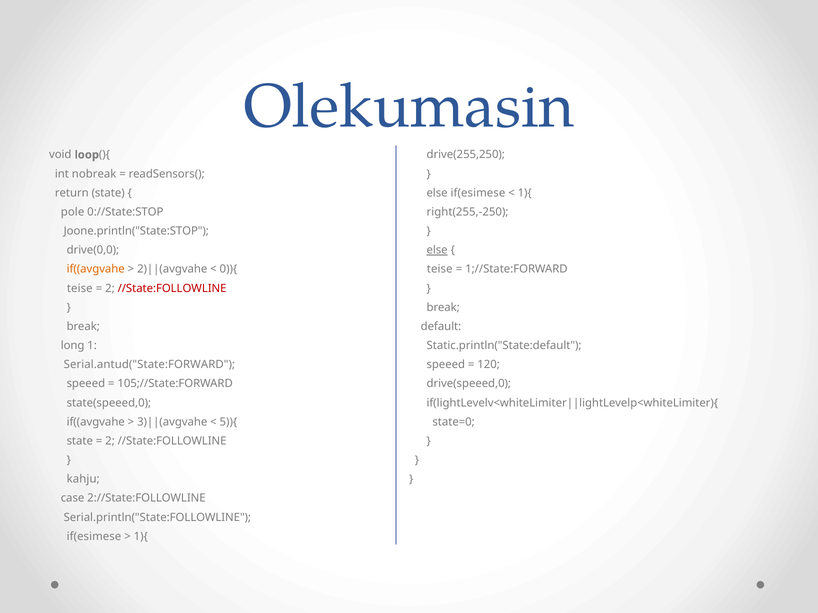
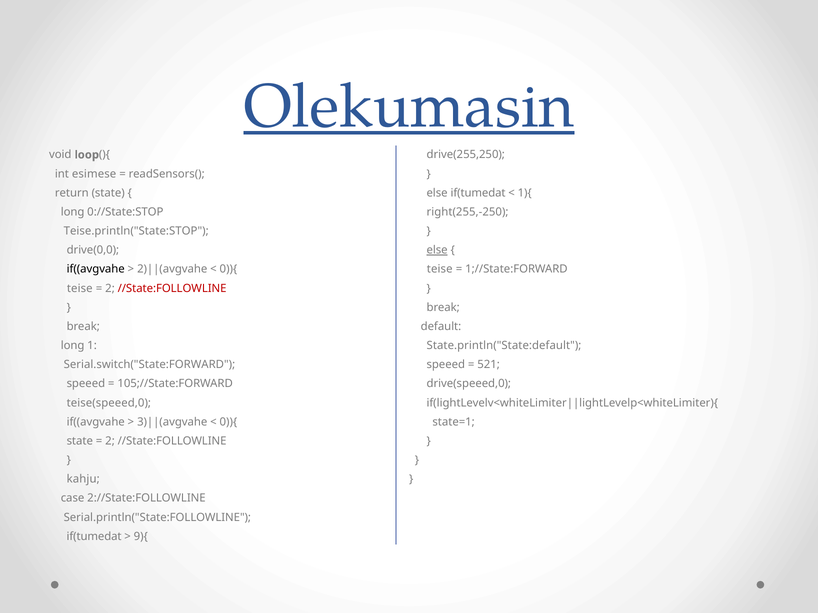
Olekumasin underline: none -> present (409, 107)
nobreak: nobreak -> esimese (94, 174)
else if(esimese: if(esimese -> if(tumedat (478, 193)
pole: pole -> long (73, 212)
Joone.println("State:STOP: Joone.println("State:STOP -> Teise.println("State:STOP (136, 231)
if((avgvahe colour: orange -> black (96, 269)
Static.println("State:default: Static.println("State:default -> State.println("State:default (504, 346)
Serial.antud("State:FORWARD: Serial.antud("State:FORWARD -> Serial.switch("State:FORWARD (149, 365)
120: 120 -> 521 (489, 365)
state(speeed,0: state(speeed,0 -> teise(speeed,0 (109, 403)
5)){: 5)){ -> 0)){ (228, 422)
state=0: state=0 -> state=1 (454, 422)
if(esimese: if(esimese -> if(tumedat (94, 537)
1){: 1){ -> 9){ (141, 537)
